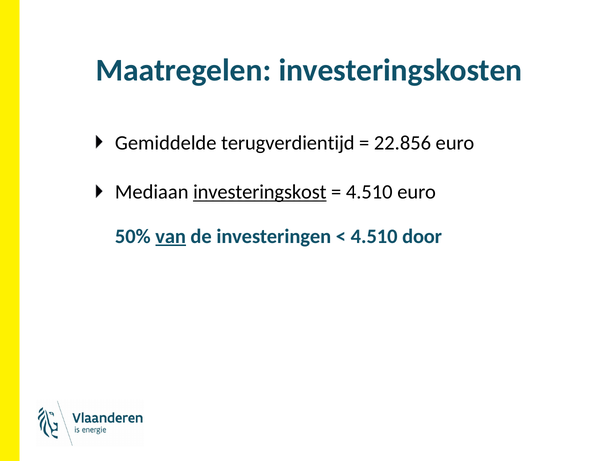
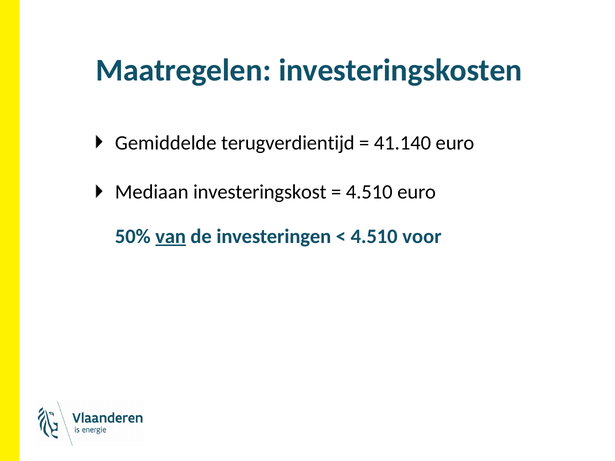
22.856: 22.856 -> 41.140 (403, 143)
investeringskost underline: present -> none (260, 192)
door: door -> voor (422, 237)
